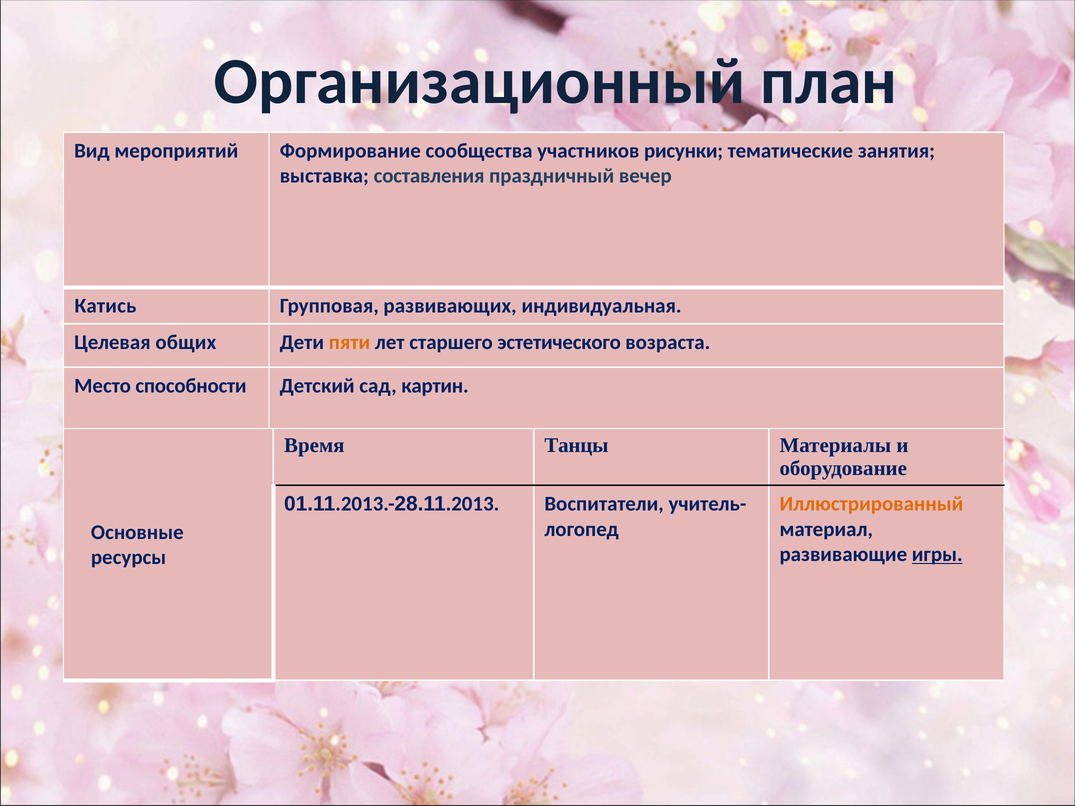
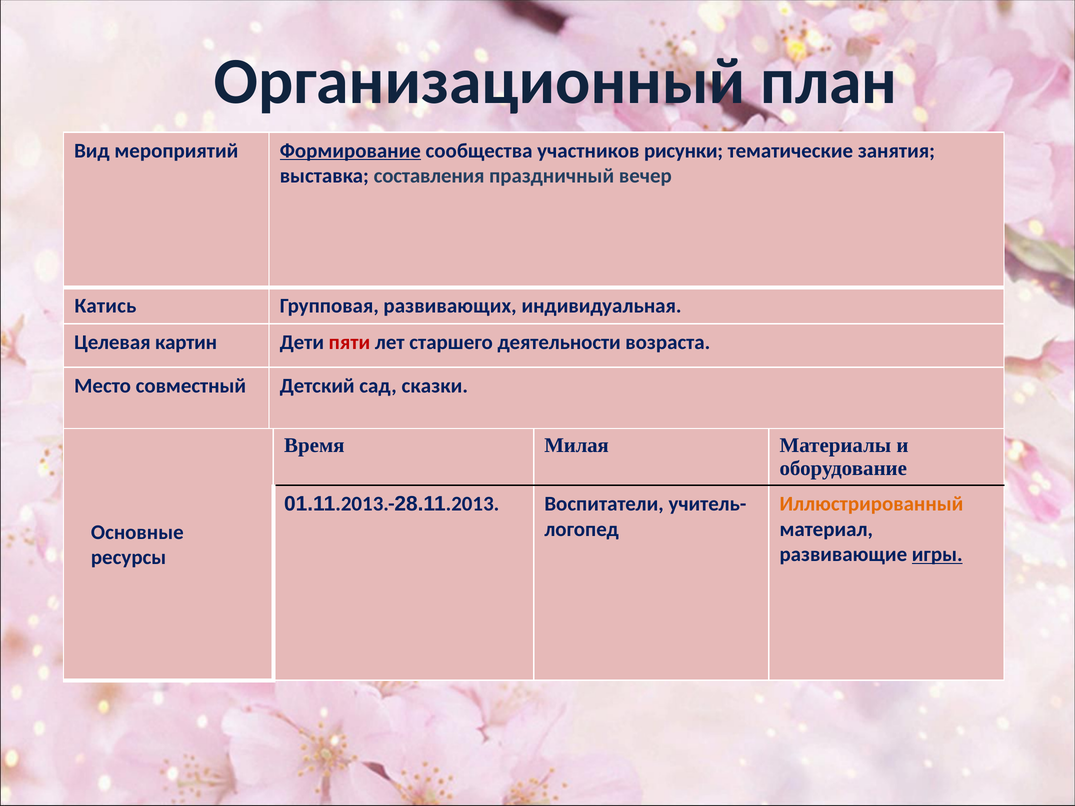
Формирование underline: none -> present (350, 151)
общих: общих -> картин (186, 342)
пяти colour: orange -> red (349, 342)
эстетического: эстетического -> деятельности (559, 342)
способности: способности -> совместный (191, 386)
картин: картин -> сказки (435, 386)
Танцы: Танцы -> Милая (577, 446)
